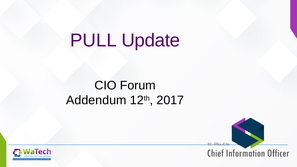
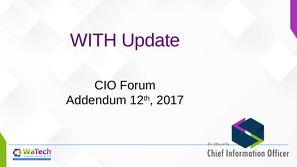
PULL: PULL -> WITH (94, 40)
